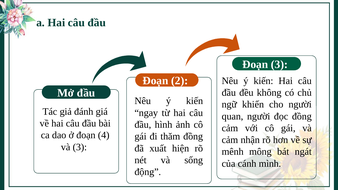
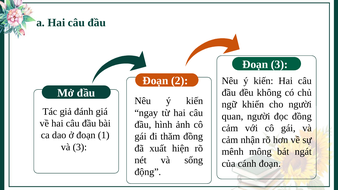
4: 4 -> 1 (104, 135)
cánh mình: mình -> đoạn (270, 164)
